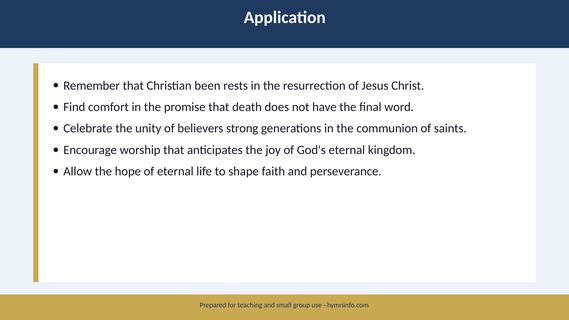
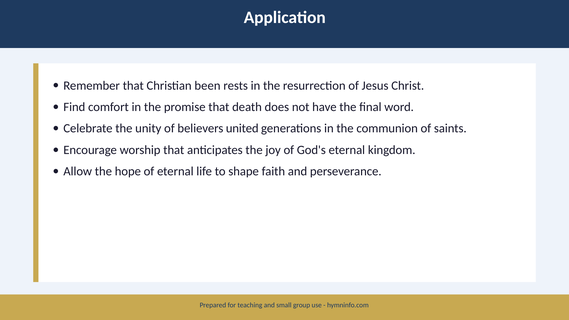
strong: strong -> united (242, 128)
